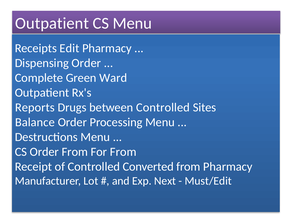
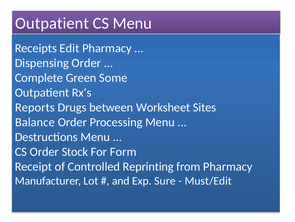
Ward: Ward -> Some (113, 78)
between Controlled: Controlled -> Worksheet (163, 107)
Order From: From -> Stock (75, 151)
For From: From -> Form (123, 151)
Converted: Converted -> Reprinting (148, 166)
Next: Next -> Sure (165, 180)
